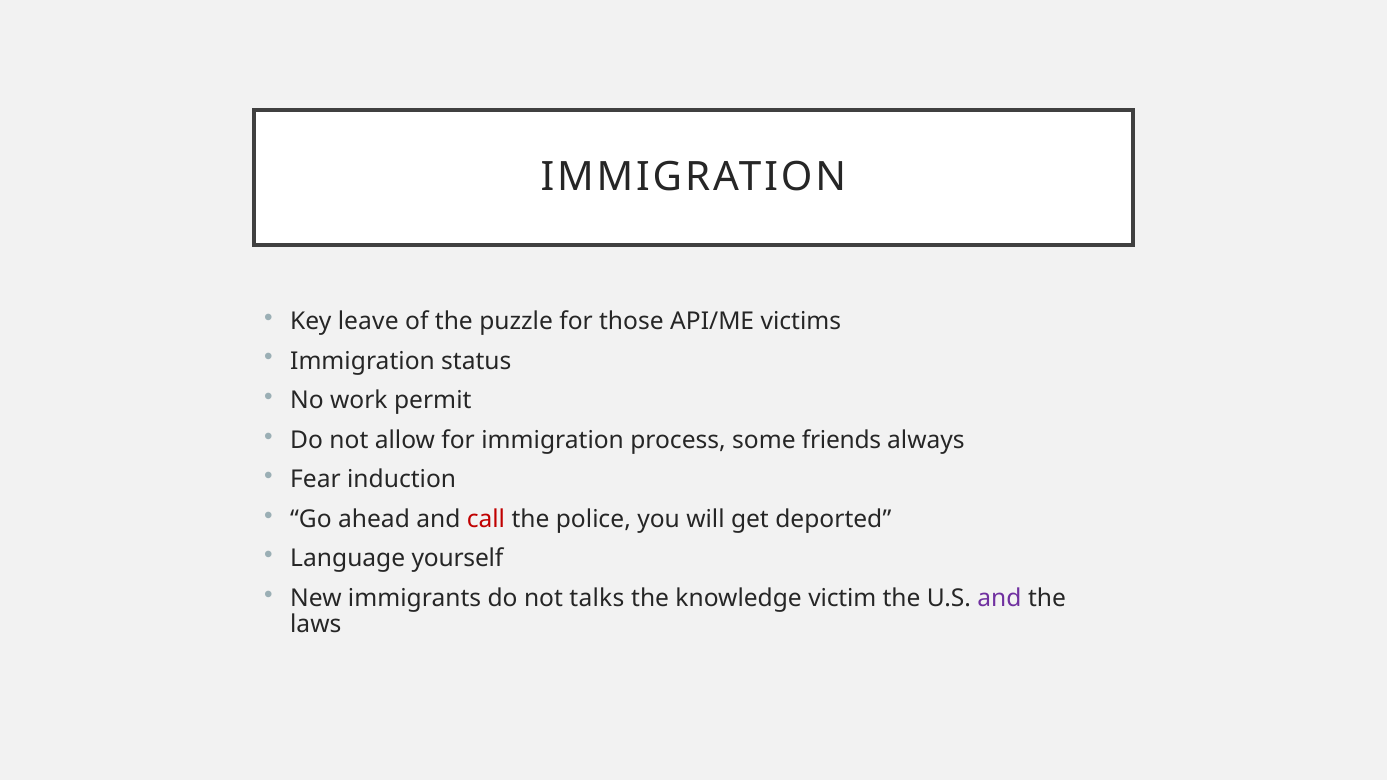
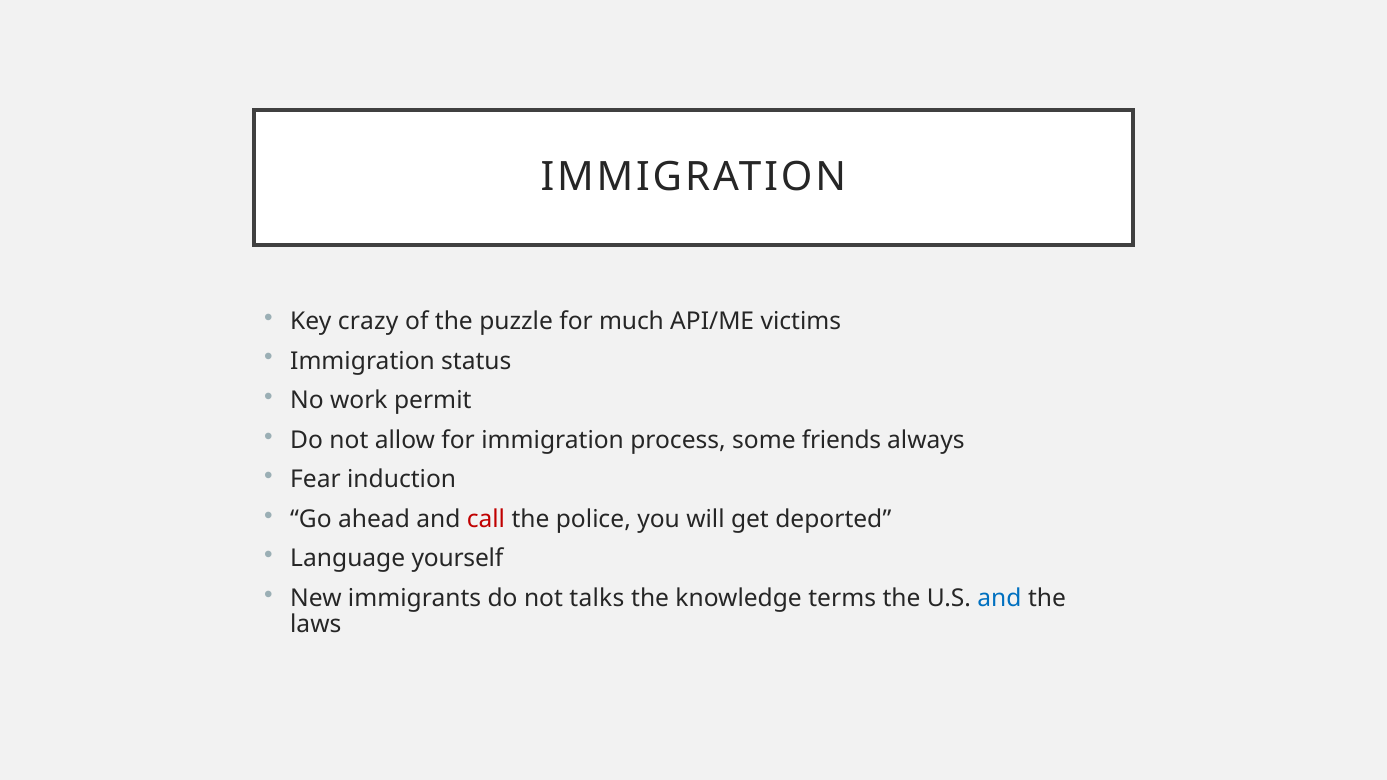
leave: leave -> crazy (368, 322)
those: those -> much (631, 322)
victim: victim -> terms (842, 598)
and colour: purple -> blue (1000, 598)
